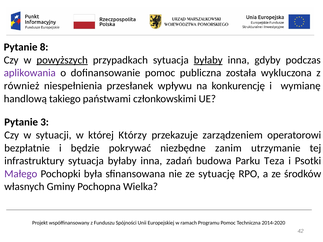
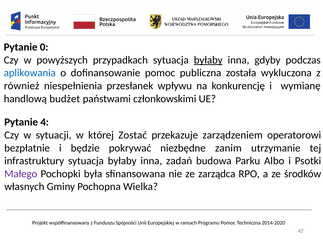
8: 8 -> 0 (44, 47)
powyższych underline: present -> none (62, 60)
aplikowania colour: purple -> blue (30, 73)
takiego: takiego -> budżet (65, 99)
3: 3 -> 4 (45, 122)
Którzy: Którzy -> Zostać (133, 135)
Teza: Teza -> Albo (274, 161)
sytuację: sytuację -> zarządca (217, 174)
